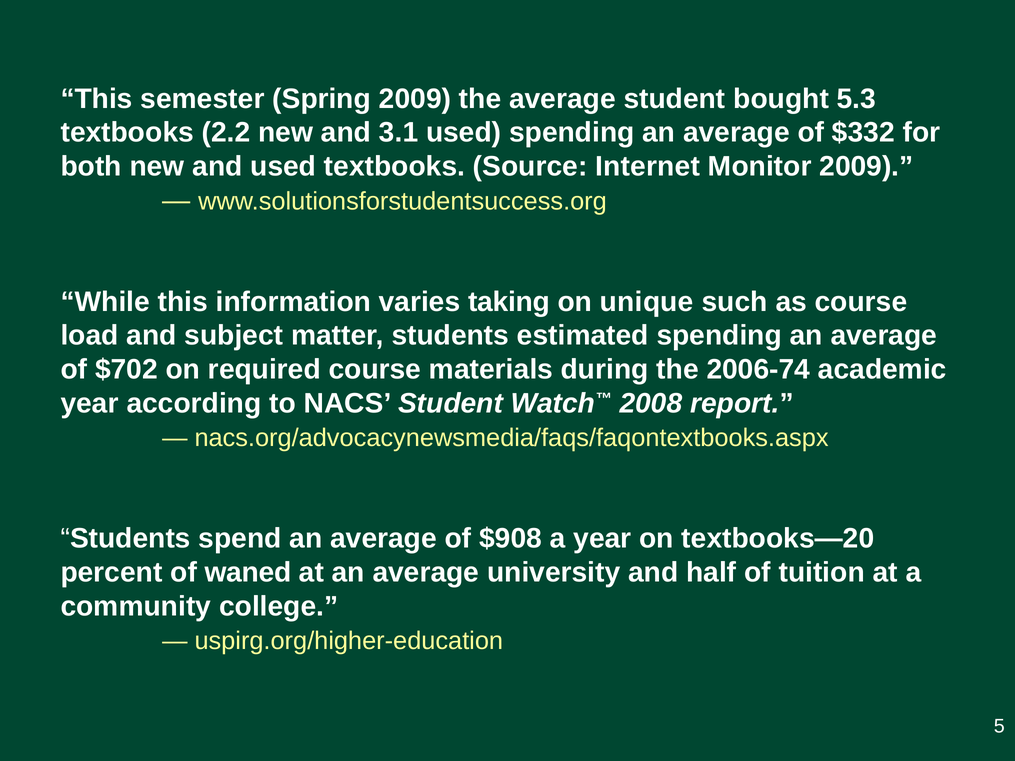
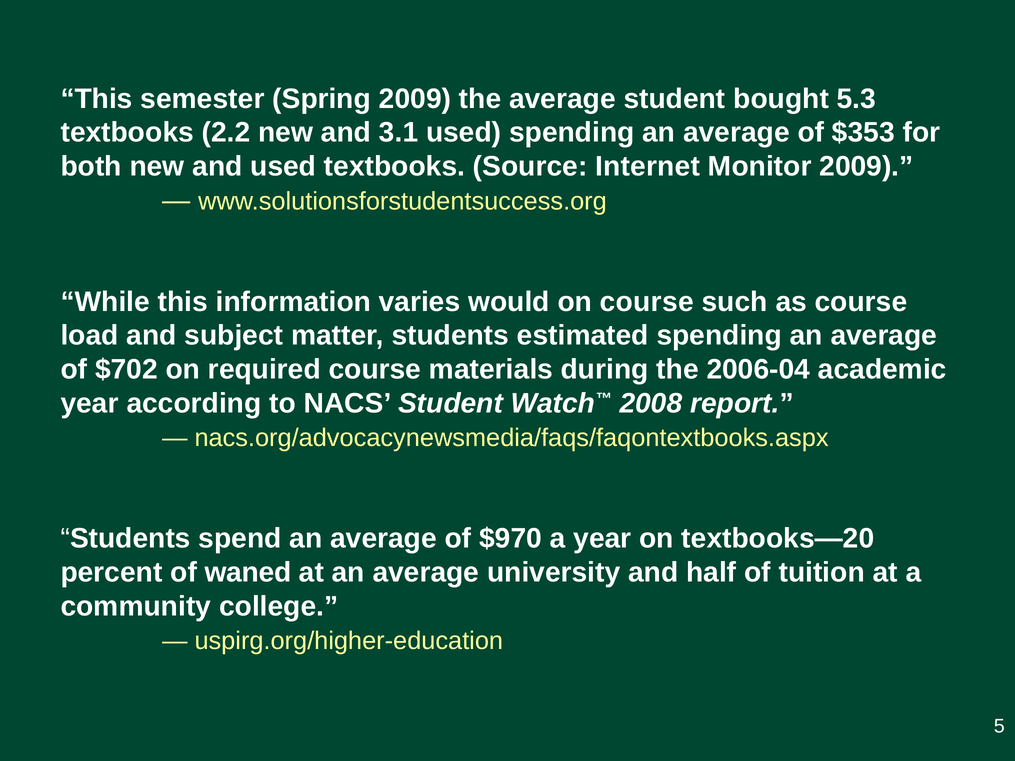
$332: $332 -> $353 (863, 133)
taking: taking -> would (509, 302)
on unique: unique -> course (647, 302)
2006-74: 2006-74 -> 2006-04 (758, 370)
$908: $908 -> $970 (511, 539)
